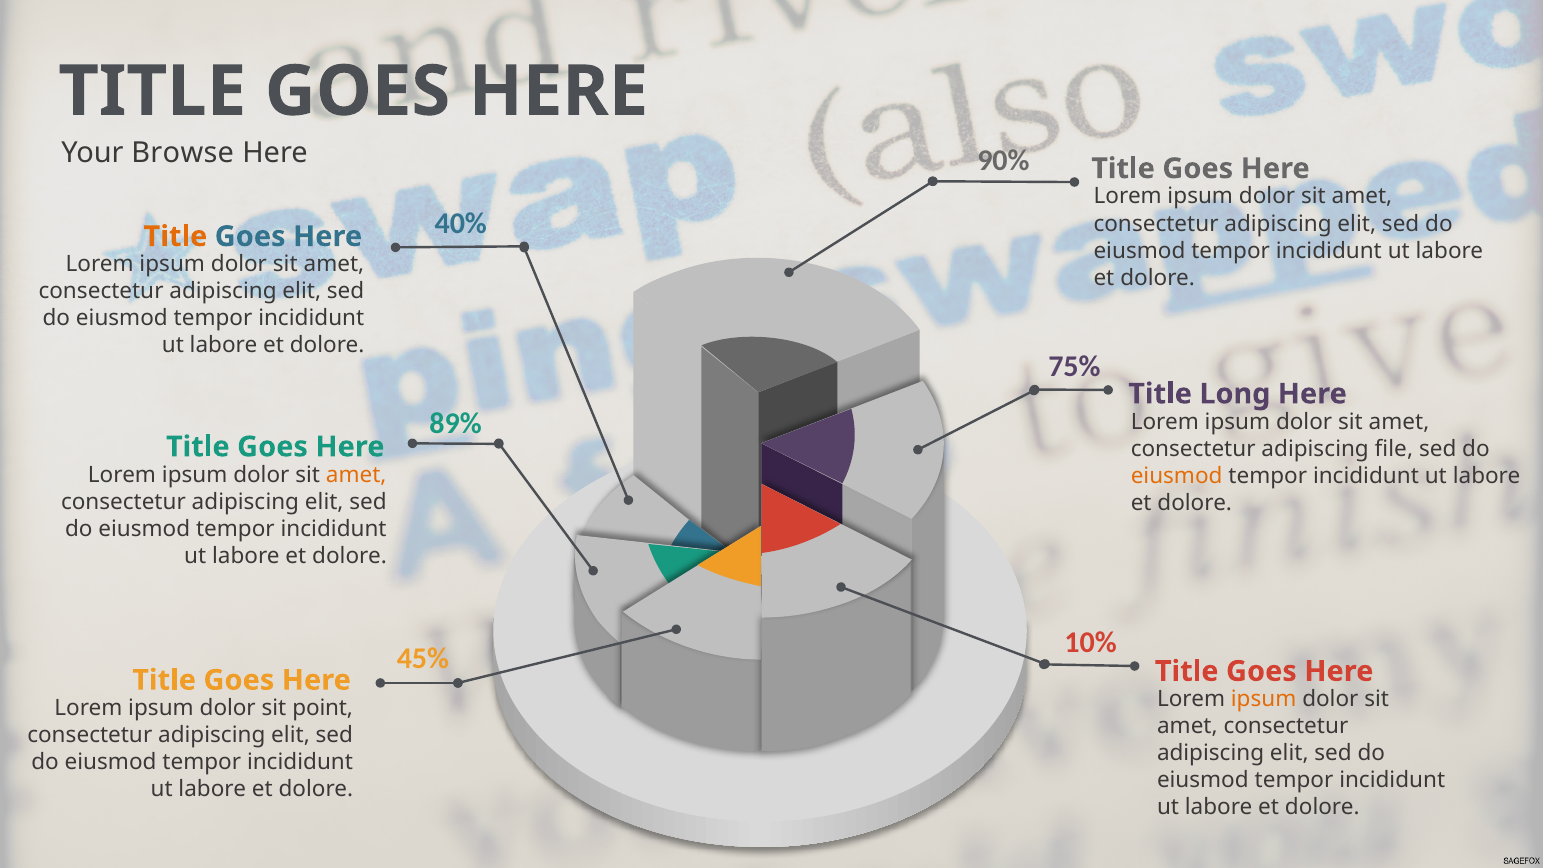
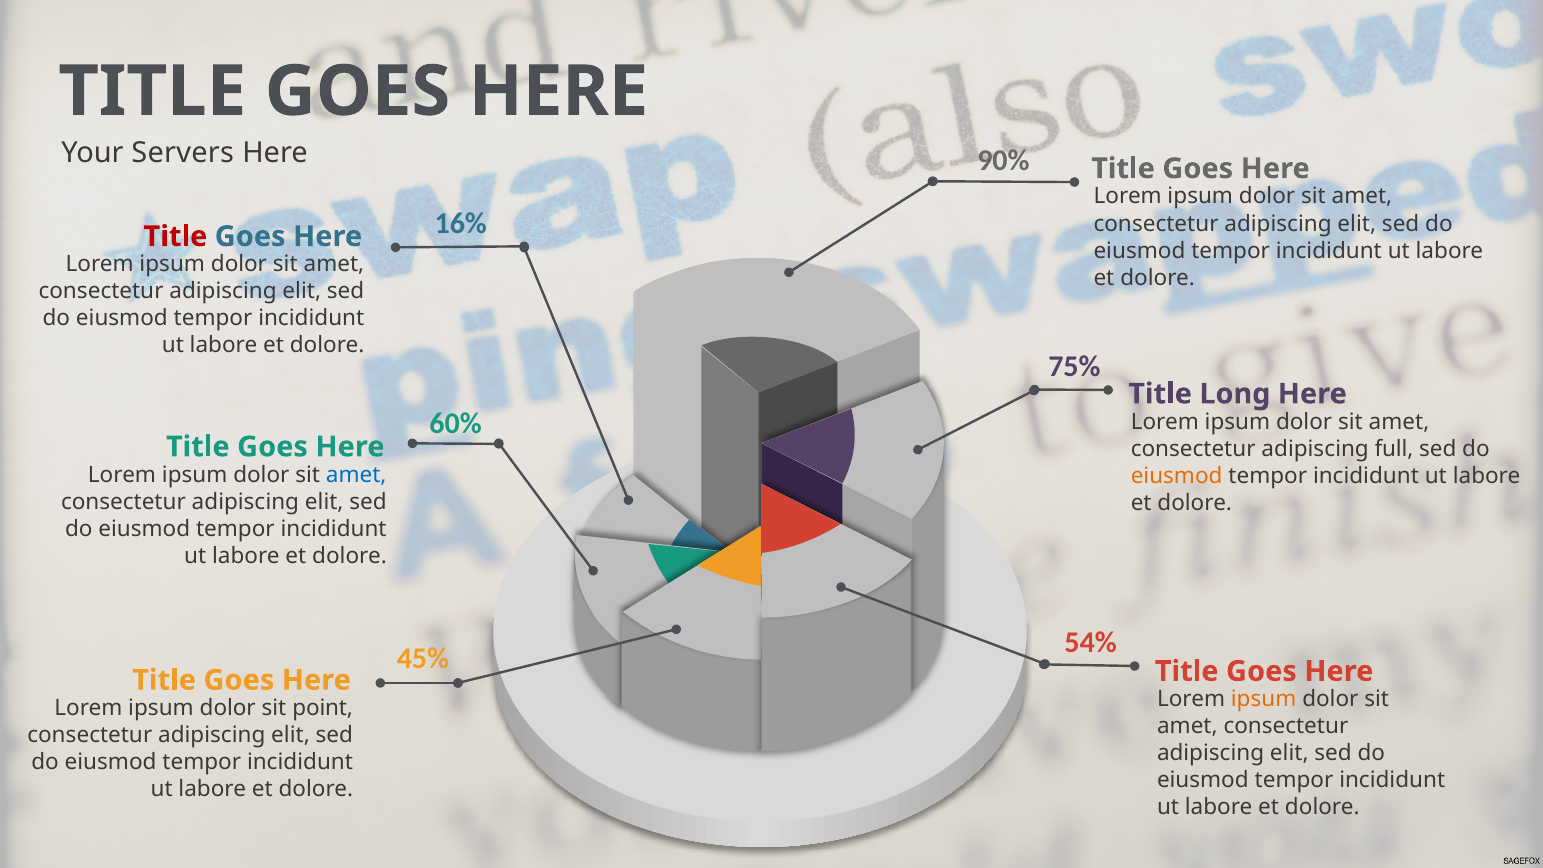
Browse: Browse -> Servers (183, 153)
40%: 40% -> 16% (461, 223)
Title colour: orange -> red (175, 236)
89%: 89% -> 60% (456, 424)
file: file -> full (1394, 449)
amet colour: orange -> blue (356, 475)
10%: 10% -> 54% (1091, 642)
